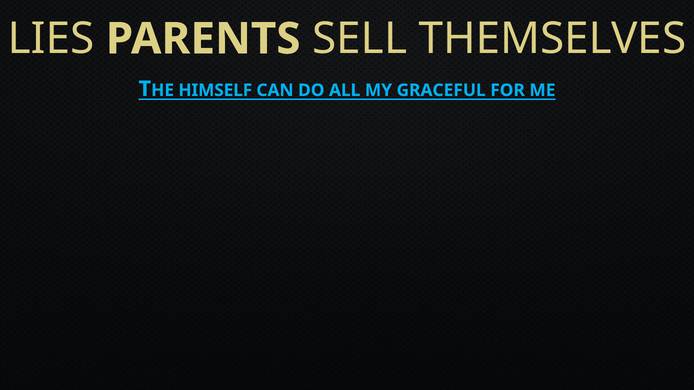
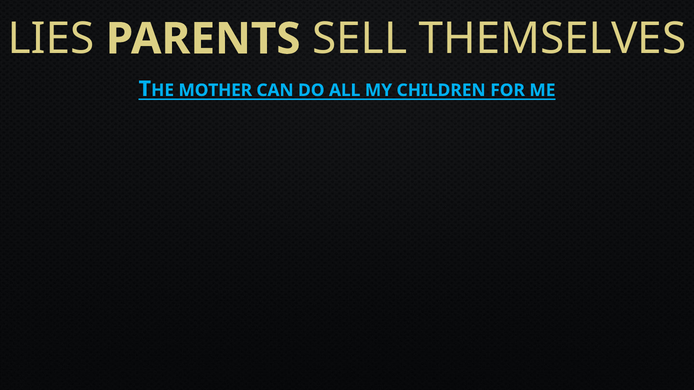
HIMSELF: HIMSELF -> MOTHER (215, 90)
GRACEFUL: GRACEFUL -> CHILDREN (441, 90)
